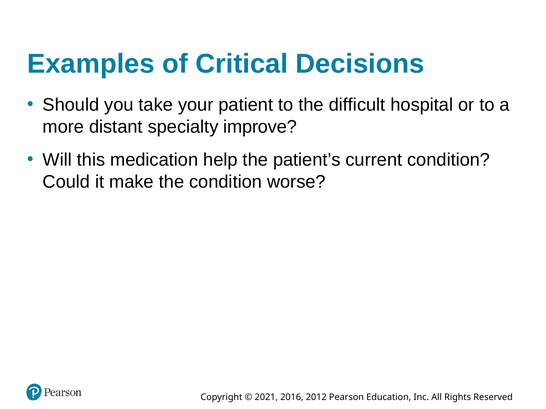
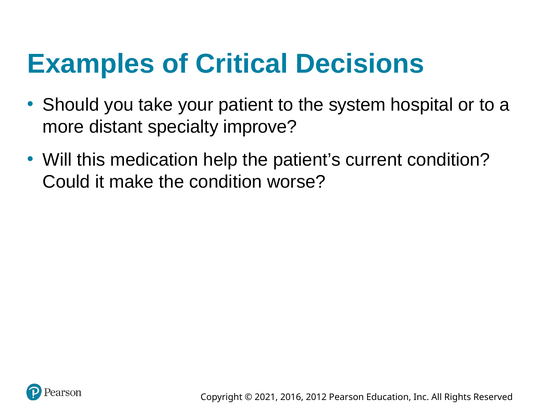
difficult: difficult -> system (357, 105)
